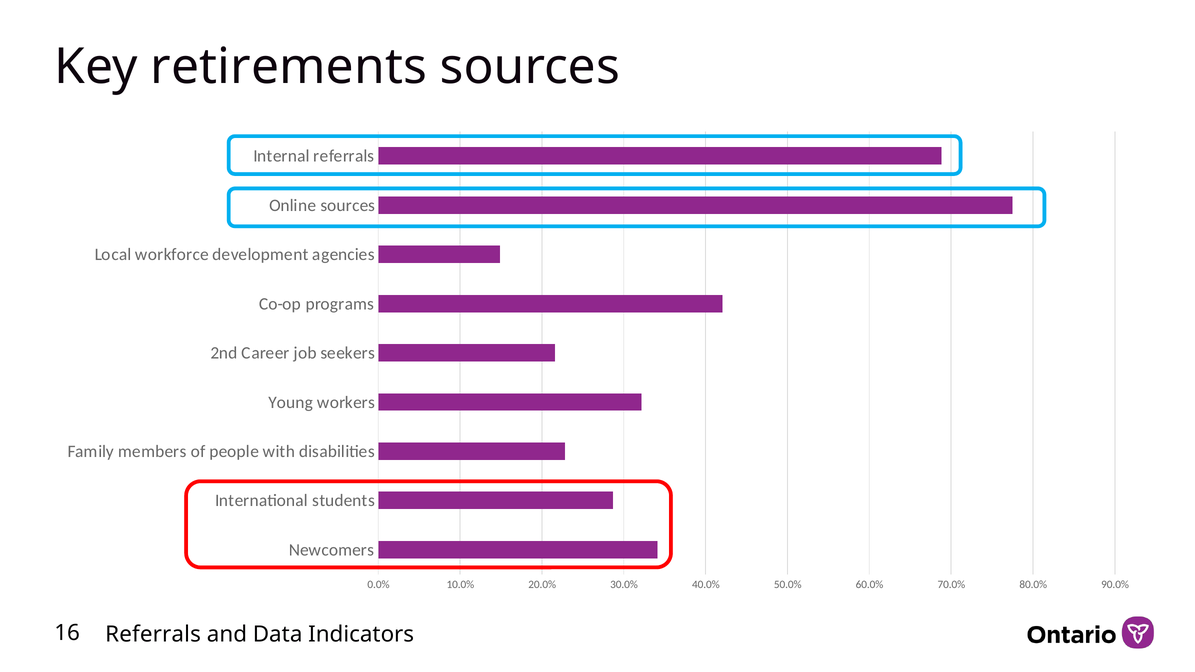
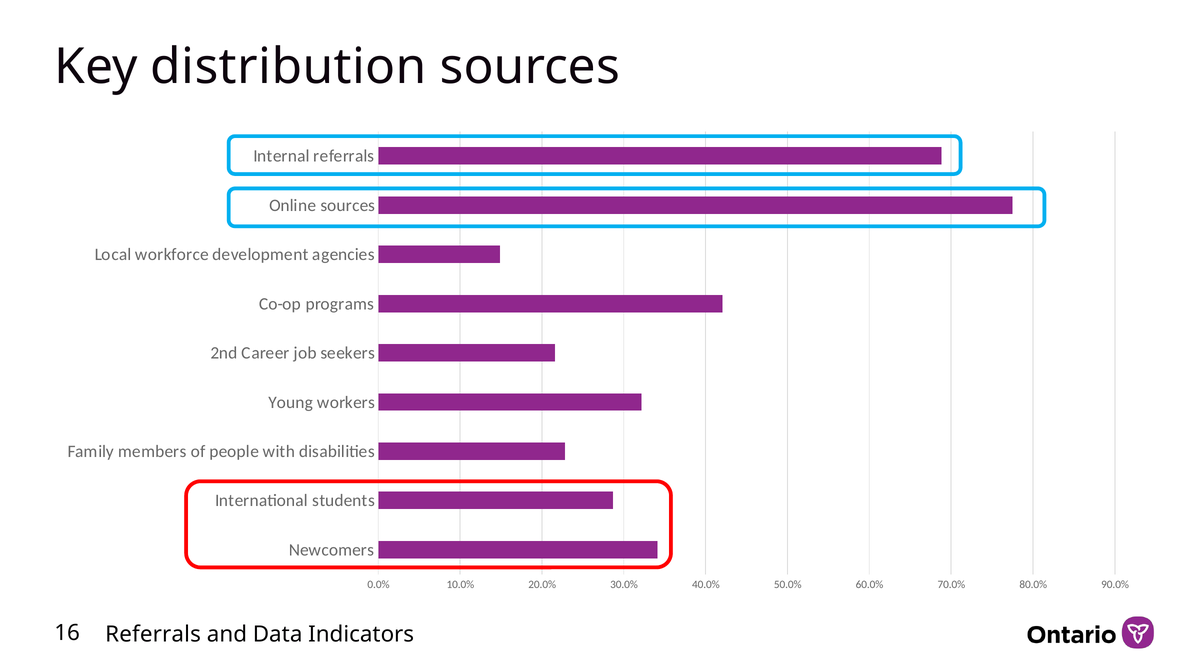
retirements: retirements -> distribution (289, 67)
